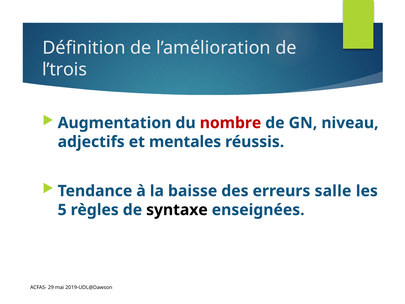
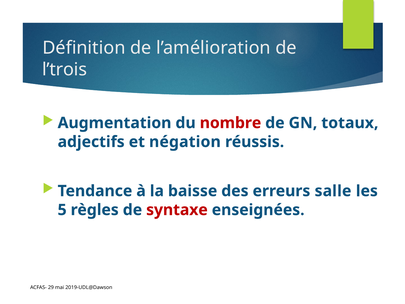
niveau: niveau -> totaux (350, 123)
mentales: mentales -> négation (185, 142)
syntaxe colour: black -> red (177, 210)
